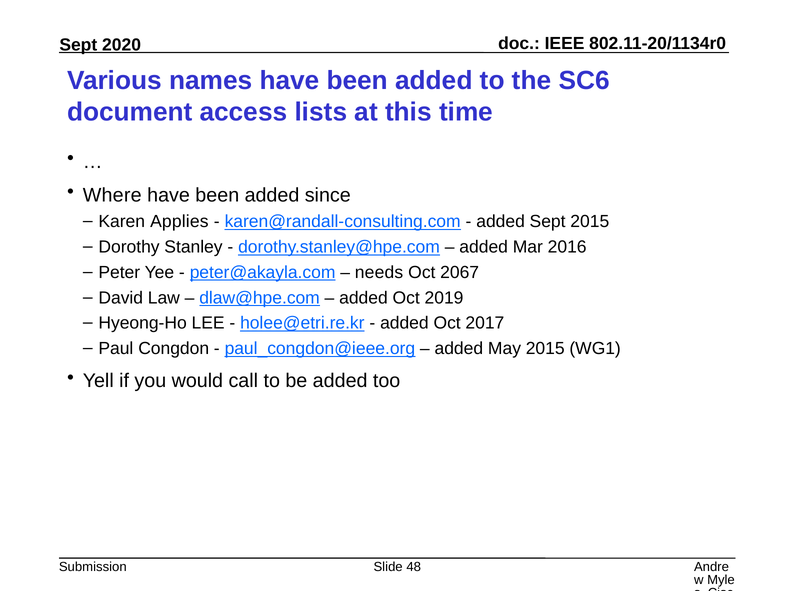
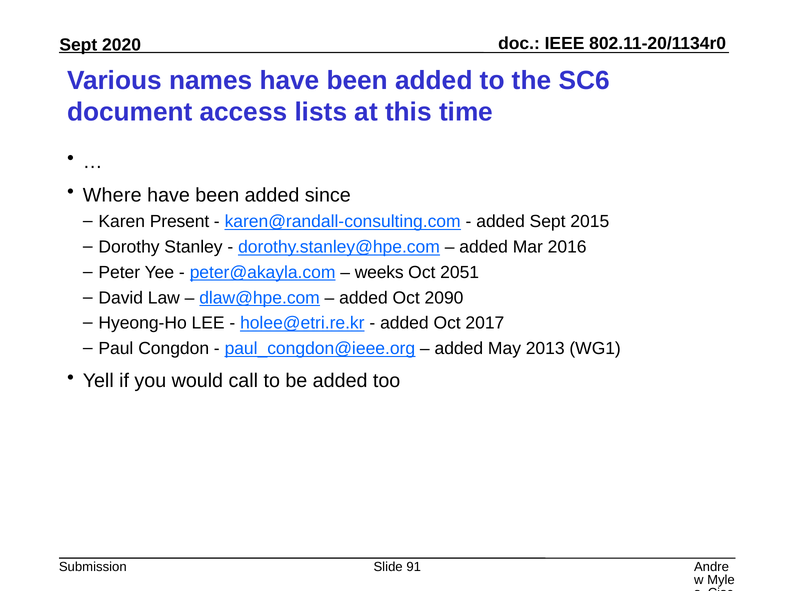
Applies: Applies -> Present (180, 222)
needs: needs -> weeks (379, 272)
2067: 2067 -> 2051 (460, 272)
2019: 2019 -> 2090 (444, 298)
May 2015: 2015 -> 2013 (545, 349)
48: 48 -> 91 (414, 567)
